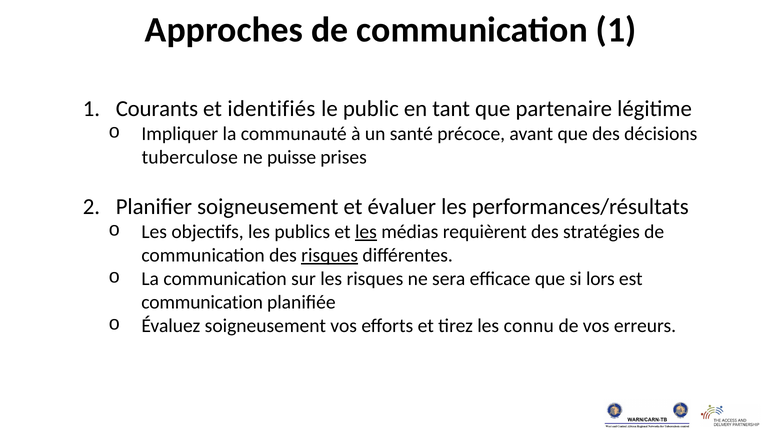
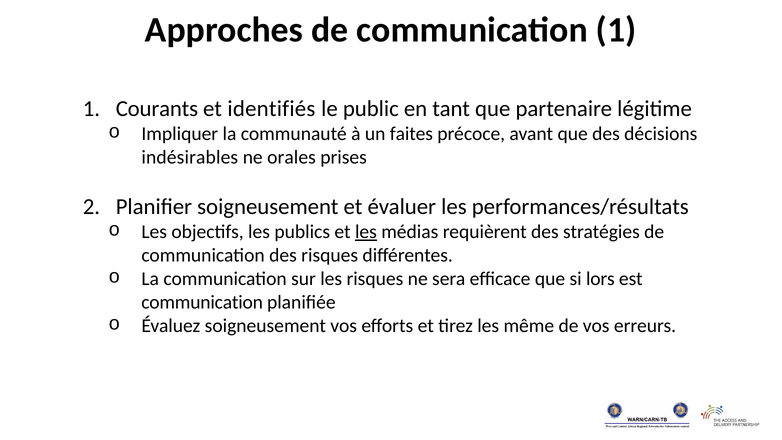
santé: santé -> faites (411, 134)
tuberculose: tuberculose -> indésirables (190, 157)
puisse: puisse -> orales (291, 157)
risques underline: present -> none (330, 255)
connu: connu -> même (529, 326)
